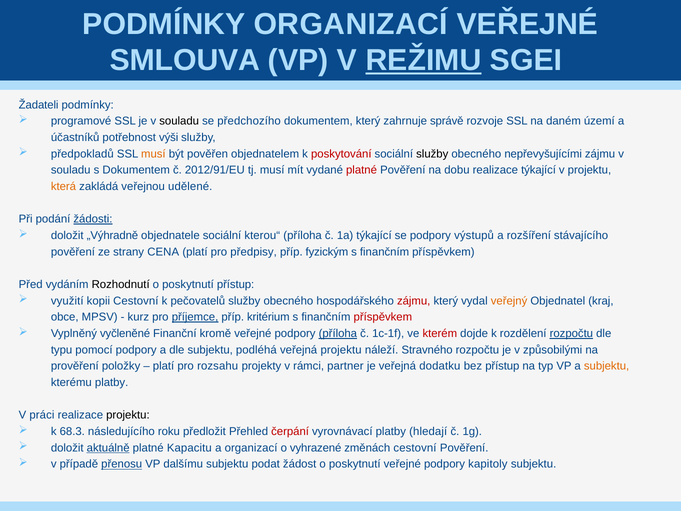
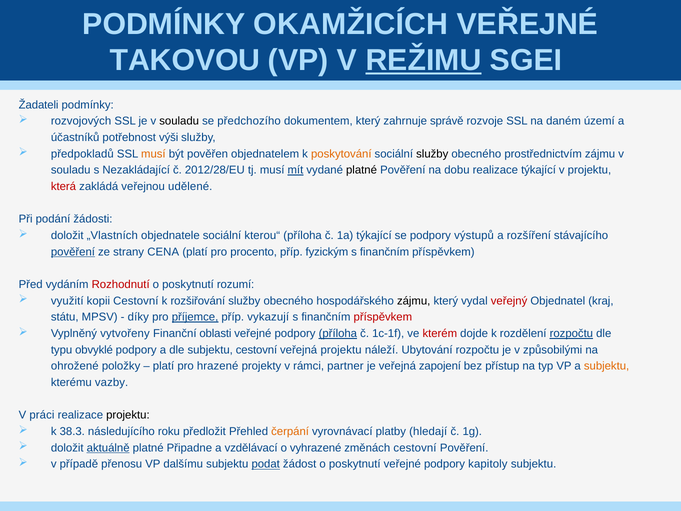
PODMÍNKY ORGANIZACÍ: ORGANIZACÍ -> OKAMŽICÍCH (351, 24)
SMLOUVA: SMLOUVA -> TAKOVOU (185, 60)
programové: programové -> rozvojových (81, 121)
poskytování colour: red -> orange (341, 154)
nepřevyšujícími: nepřevyšujícími -> prostřednictvím (543, 154)
s Dokumentem: Dokumentem -> Nezakládající (136, 170)
2012/91/EU: 2012/91/EU -> 2012/28/EU (215, 170)
mít underline: none -> present (295, 170)
platné colour: red -> black (362, 170)
která colour: orange -> red (63, 186)
žádosti underline: present -> none (93, 219)
„Výhradně: „Výhradně -> „Vlastních (112, 235)
pověření underline: none -> present (73, 252)
předpisy: předpisy -> procento (254, 252)
Rozhodnutí colour: black -> red (121, 284)
poskytnutí přístup: přístup -> rozumí (236, 284)
pečovatelů: pečovatelů -> rozšiřování (198, 301)
zájmu colour: red -> black (414, 301)
veřejný colour: orange -> red (509, 301)
obce: obce -> státu (65, 317)
kurz: kurz -> díky (138, 317)
kritérium: kritérium -> vykazují (268, 317)
vyčleněné: vyčleněné -> vytvořeny (125, 333)
kromě: kromě -> oblasti (215, 333)
pomocí: pomocí -> obvyklé (94, 350)
subjektu podléhá: podléhá -> cestovní (256, 350)
Stravného: Stravného -> Ubytování (427, 350)
prověření: prověření -> ohrožené (75, 366)
rozsahu: rozsahu -> hrazené (218, 366)
dodatku: dodatku -> zapojení (440, 366)
kterému platby: platby -> vazby (112, 382)
68.3: 68.3 -> 38.3 (72, 431)
čerpání colour: red -> orange (290, 431)
Kapacitu: Kapacitu -> Připadne (189, 448)
a organizací: organizací -> vzdělávací (251, 448)
přenosu underline: present -> none (122, 464)
podat underline: none -> present (266, 464)
